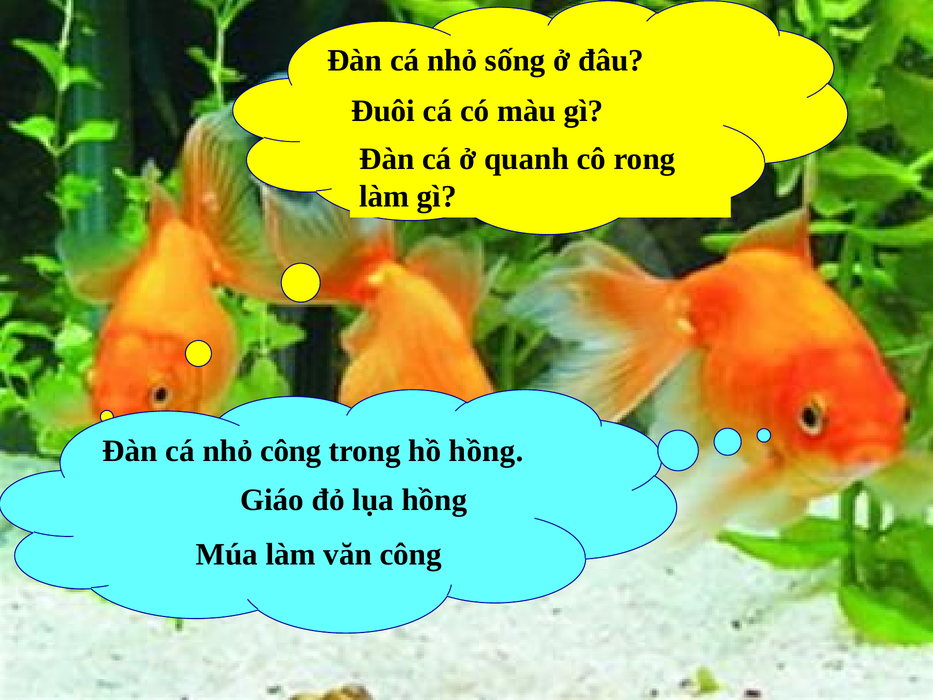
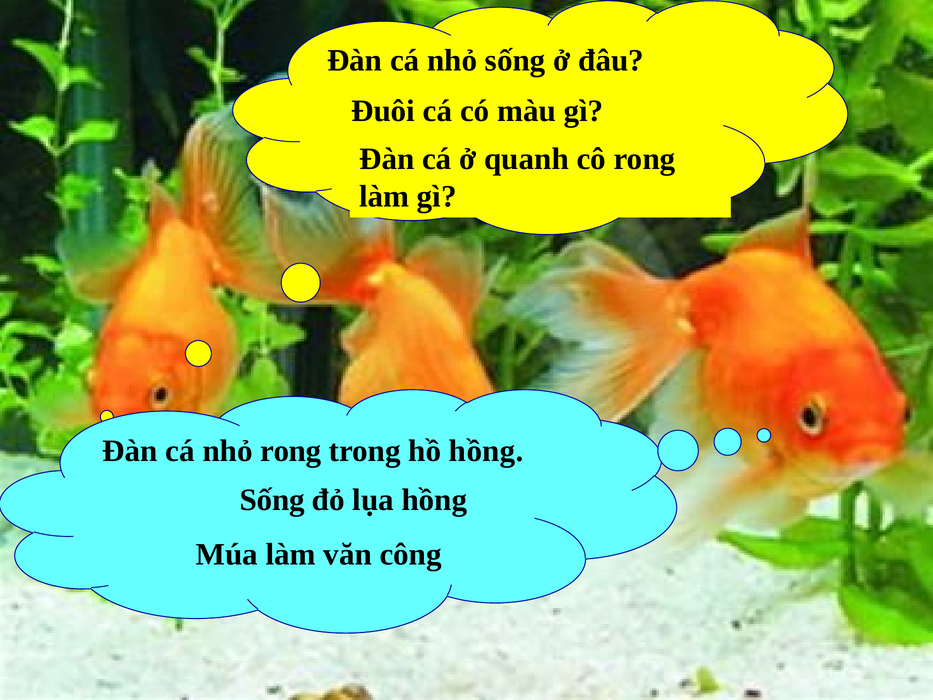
nhỏ công: công -> rong (291, 451)
Giáo: Giáo -> Sống (272, 500)
